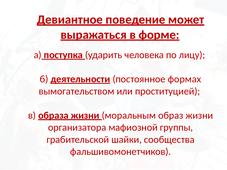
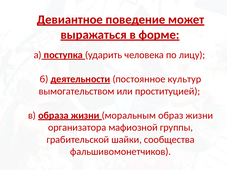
формах: формах -> культур (184, 79)
